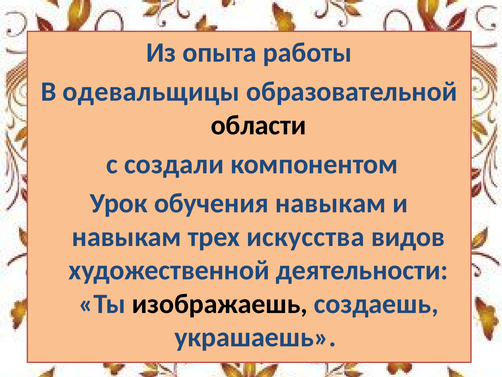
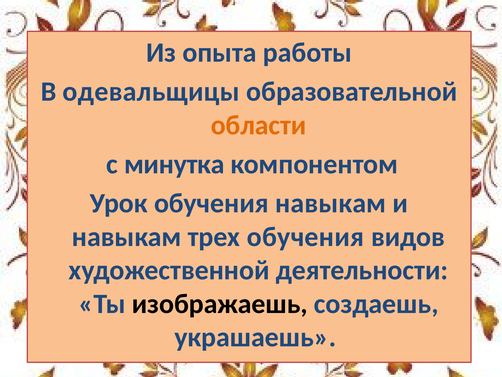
области colour: black -> orange (259, 125)
создали: создали -> минутка (174, 164)
трех искусства: искусства -> обучения (305, 237)
